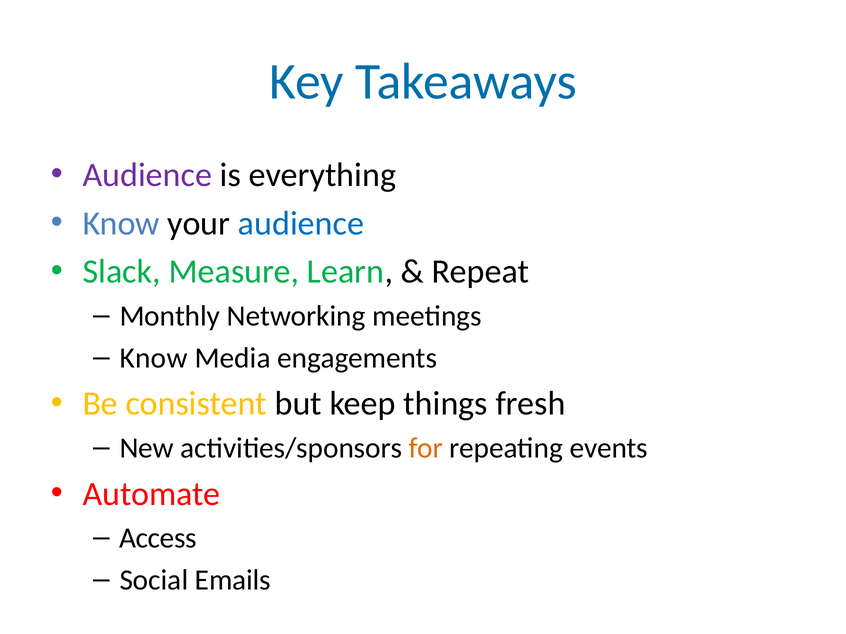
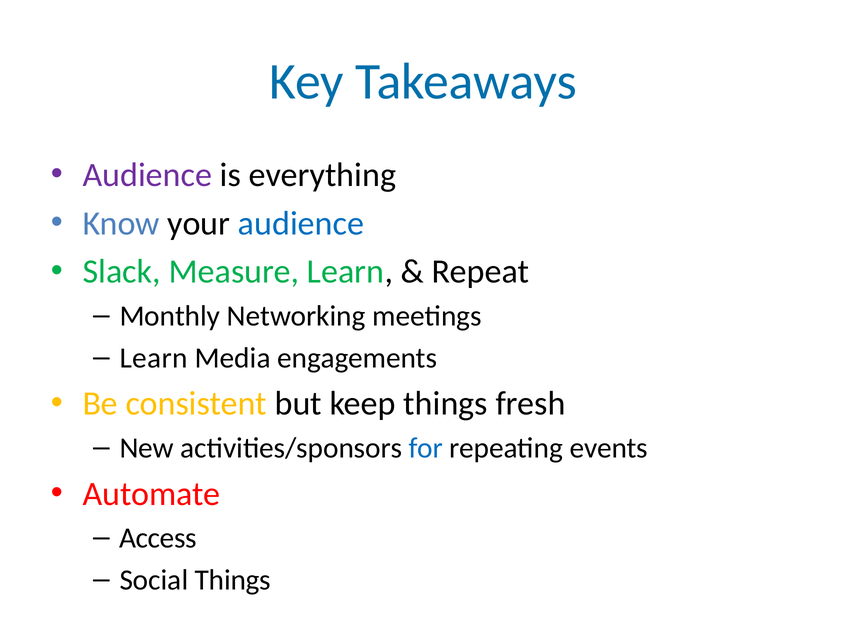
Know: Know -> Learn (154, 358)
for colour: orange -> blue (426, 448)
Social Emails: Emails -> Things (233, 581)
